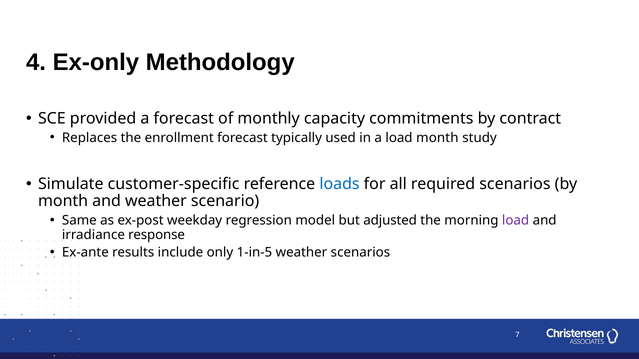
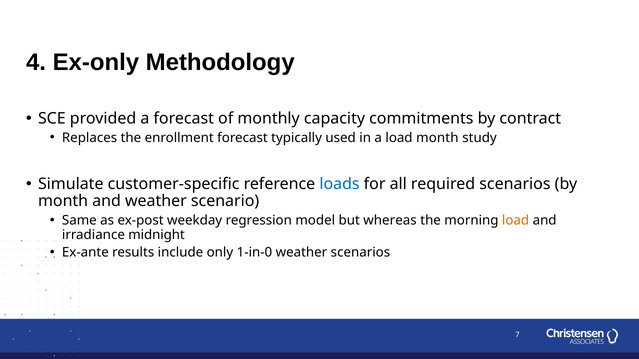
adjusted: adjusted -> whereas (390, 221)
load colour: purple -> orange (516, 221)
response: response -> midnight (157, 235)
1-in-5: 1-in-5 -> 1-in-0 (254, 253)
